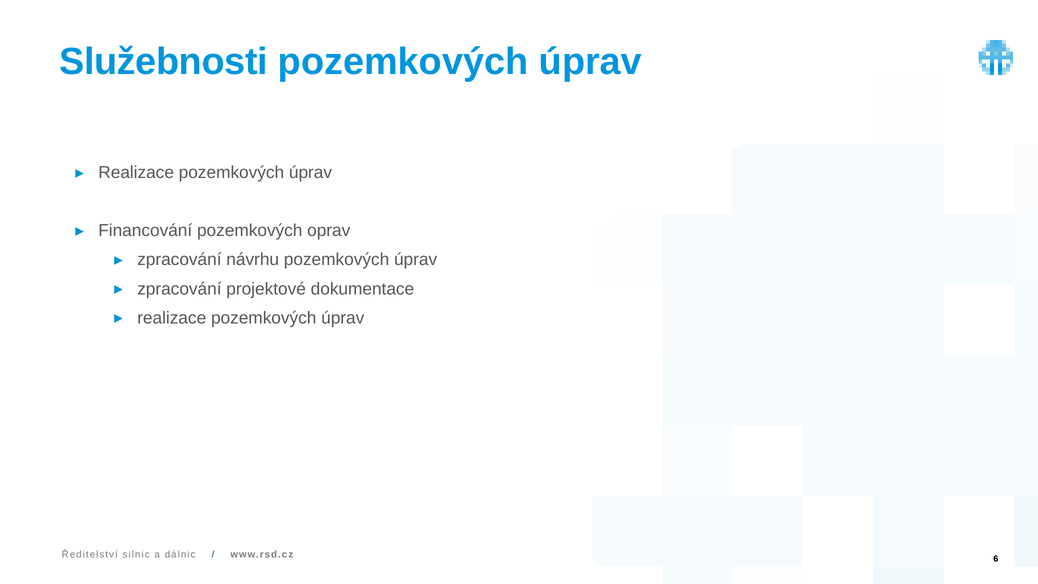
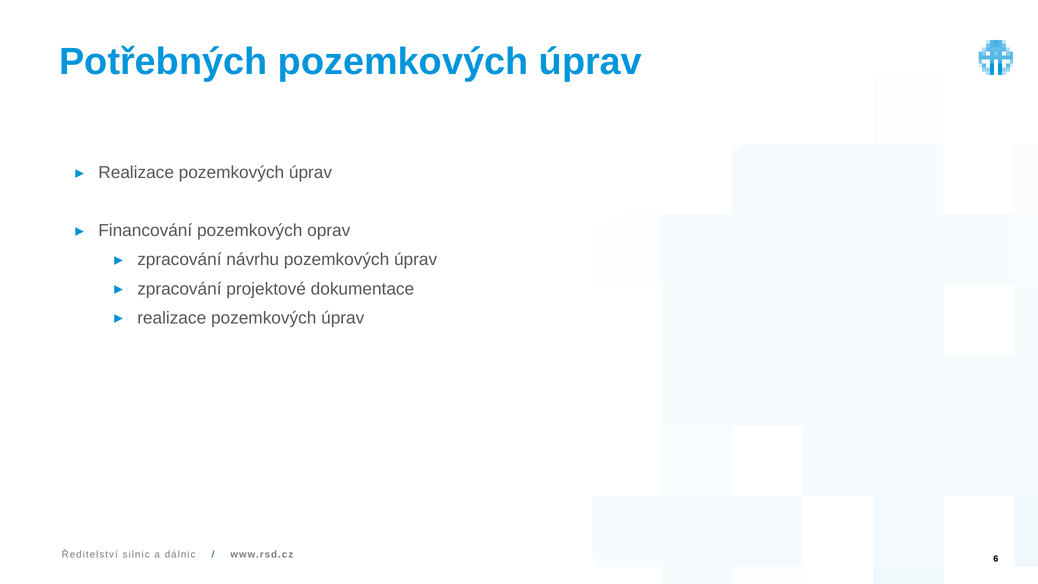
Služebnosti: Služebnosti -> Potřebných (163, 62)
